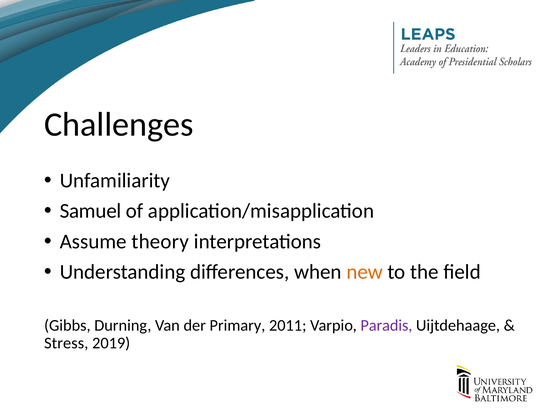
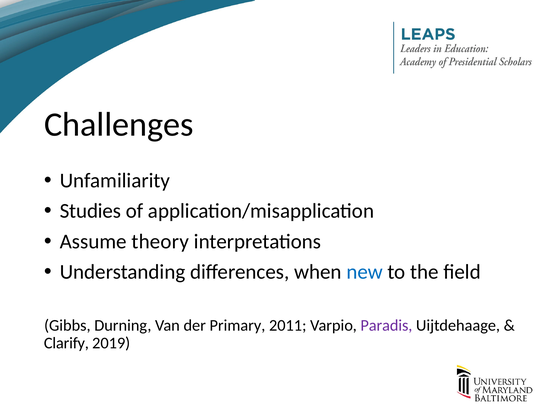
Samuel: Samuel -> Studies (90, 211)
new colour: orange -> blue (365, 272)
Stress: Stress -> Clarify (66, 343)
